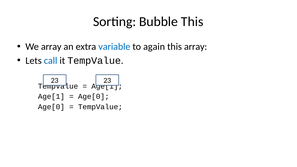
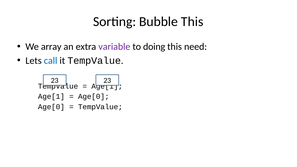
variable colour: blue -> purple (114, 47)
again: again -> doing (154, 47)
this array: array -> need (196, 47)
